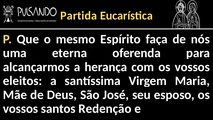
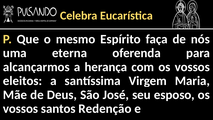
Partida: Partida -> Celebra (79, 16)
